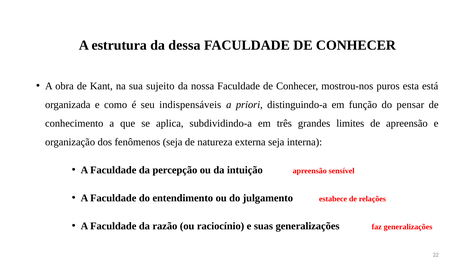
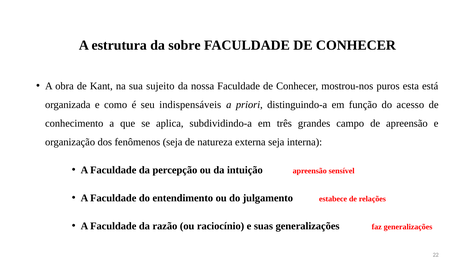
dessa: dessa -> sobre (184, 45)
pensar: pensar -> acesso (410, 105)
limites: limites -> campo (350, 123)
